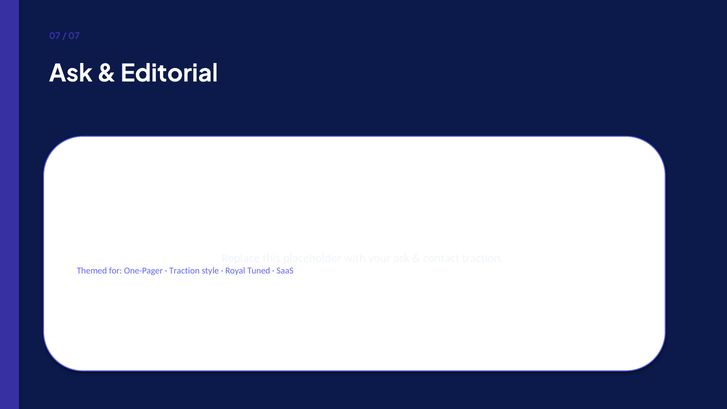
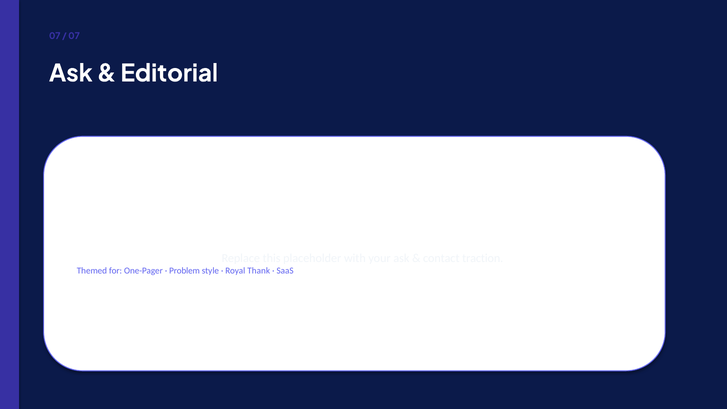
Traction: Traction -> Problem (185, 271)
Tuned: Tuned -> Thank (259, 271)
